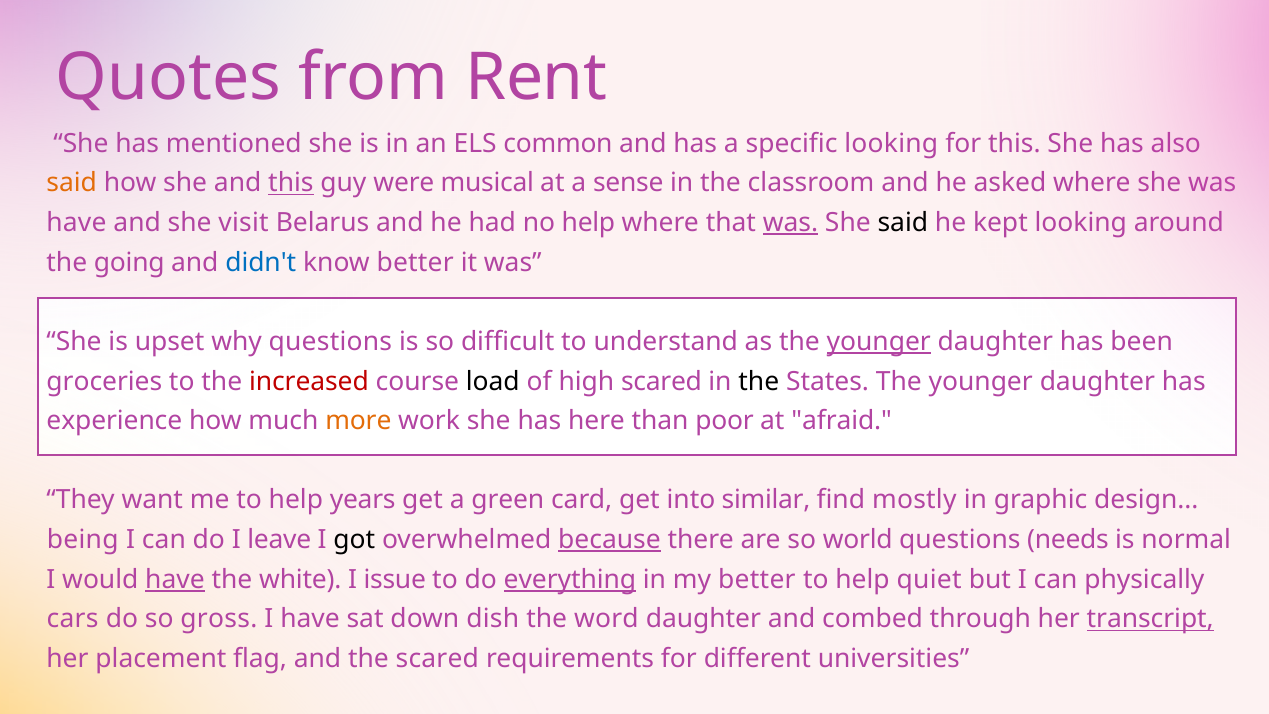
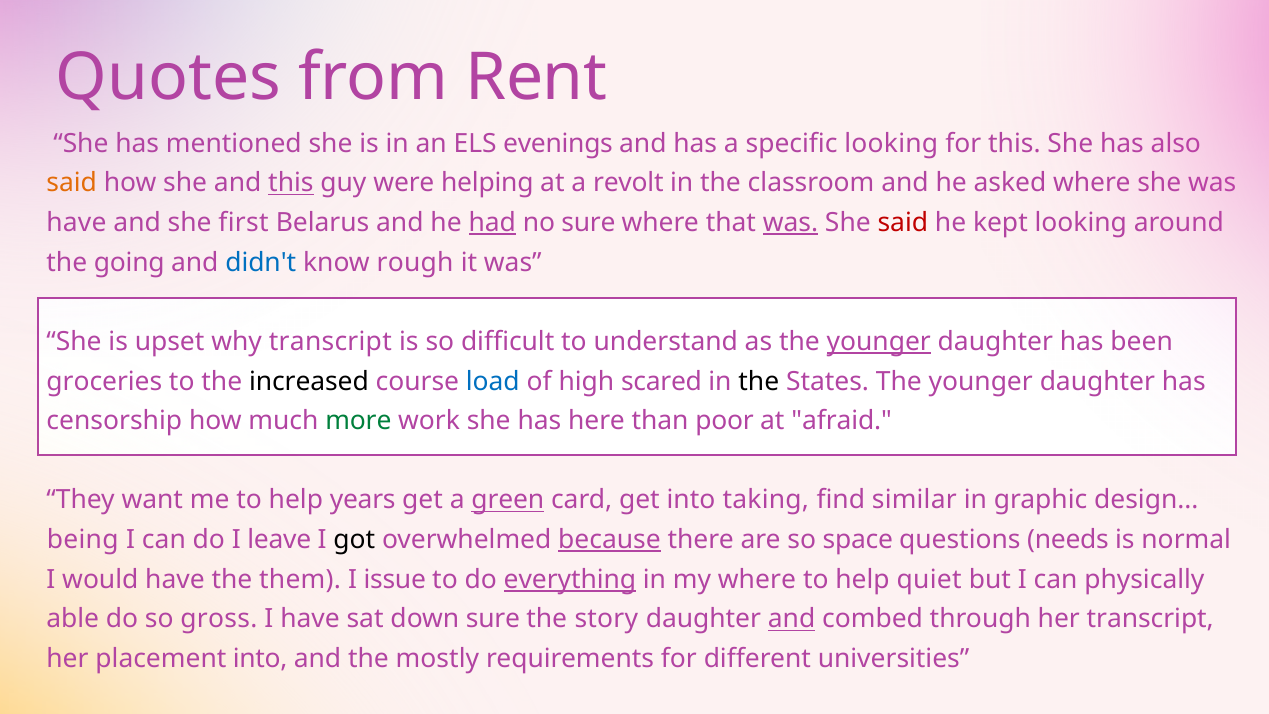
common: common -> evenings (558, 143)
musical: musical -> helping (487, 183)
sense: sense -> revolt (628, 183)
visit: visit -> first (244, 223)
had underline: none -> present (492, 223)
no help: help -> sure (588, 223)
said colour: black -> red (903, 223)
know better: better -> rough (415, 262)
why questions: questions -> transcript (330, 342)
increased colour: red -> black (309, 381)
load colour: black -> blue (493, 381)
experience: experience -> censorship (114, 421)
more colour: orange -> green (358, 421)
green underline: none -> present (508, 500)
similar: similar -> taking (766, 500)
mostly: mostly -> similar (914, 500)
world: world -> space (858, 540)
have underline: present -> none (175, 579)
white: white -> them (300, 579)
my better: better -> where (757, 579)
cars: cars -> able (73, 619)
down dish: dish -> sure (493, 619)
word: word -> story (606, 619)
and underline: none -> present (792, 619)
transcript underline: present -> none (1150, 619)
placement flag: flag -> into (260, 659)
the scared: scared -> mostly (437, 659)
